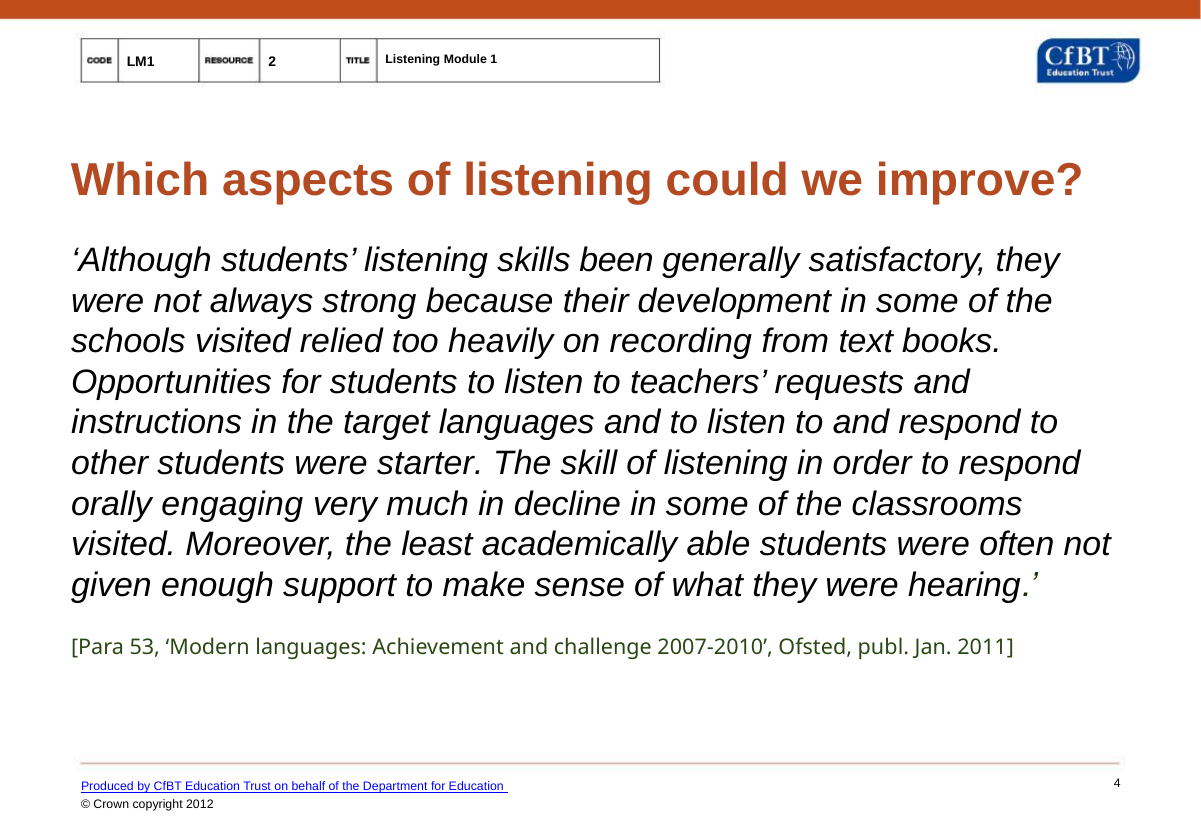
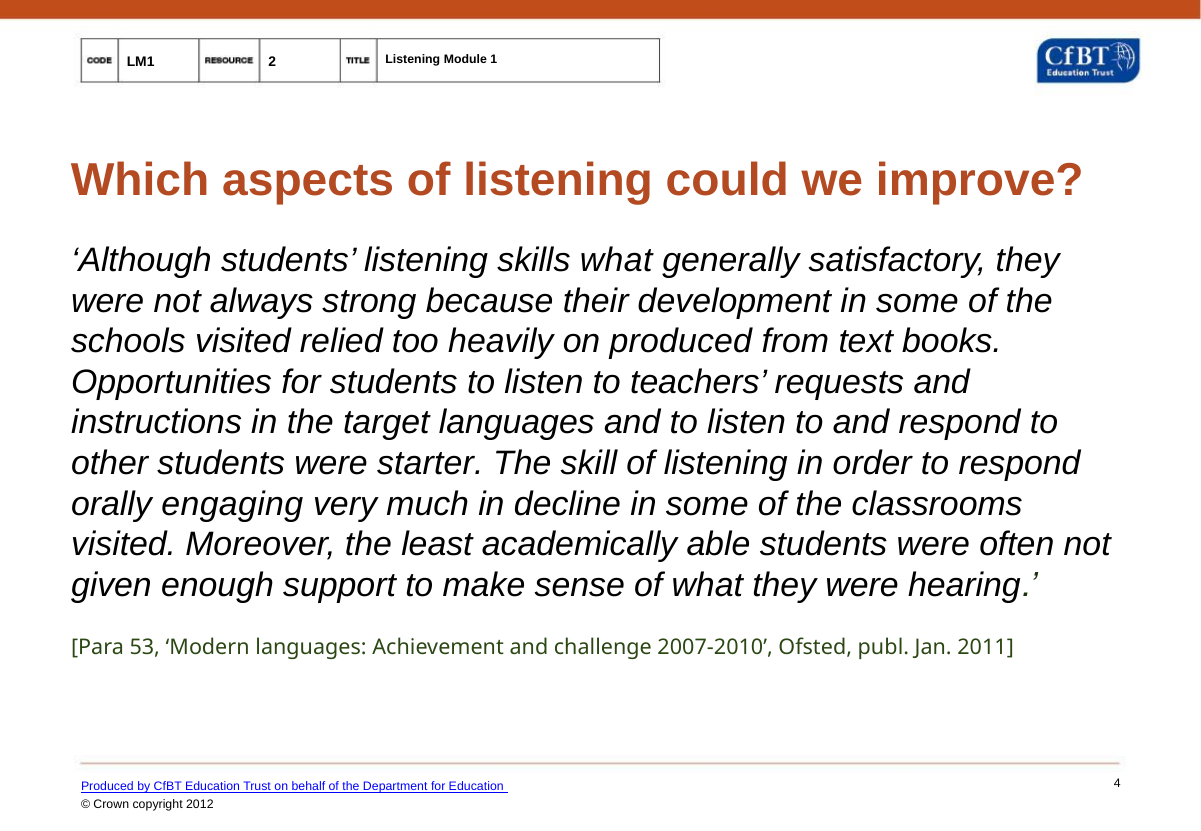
skills been: been -> what (616, 261)
on recording: recording -> produced (681, 342)
